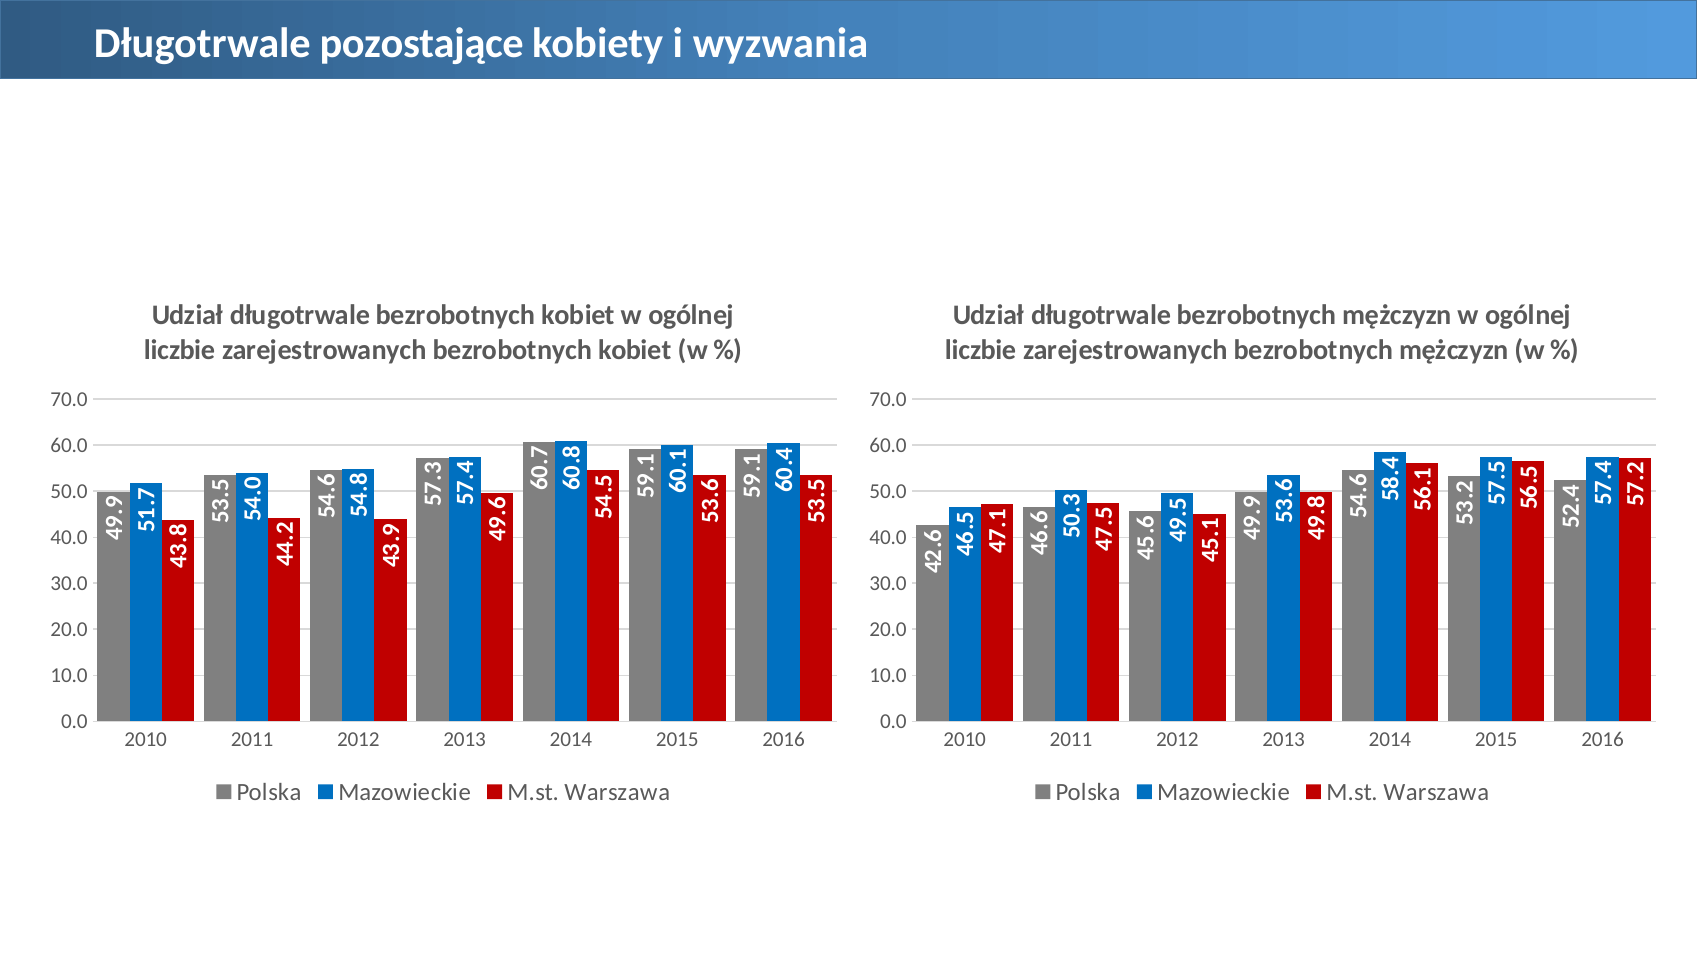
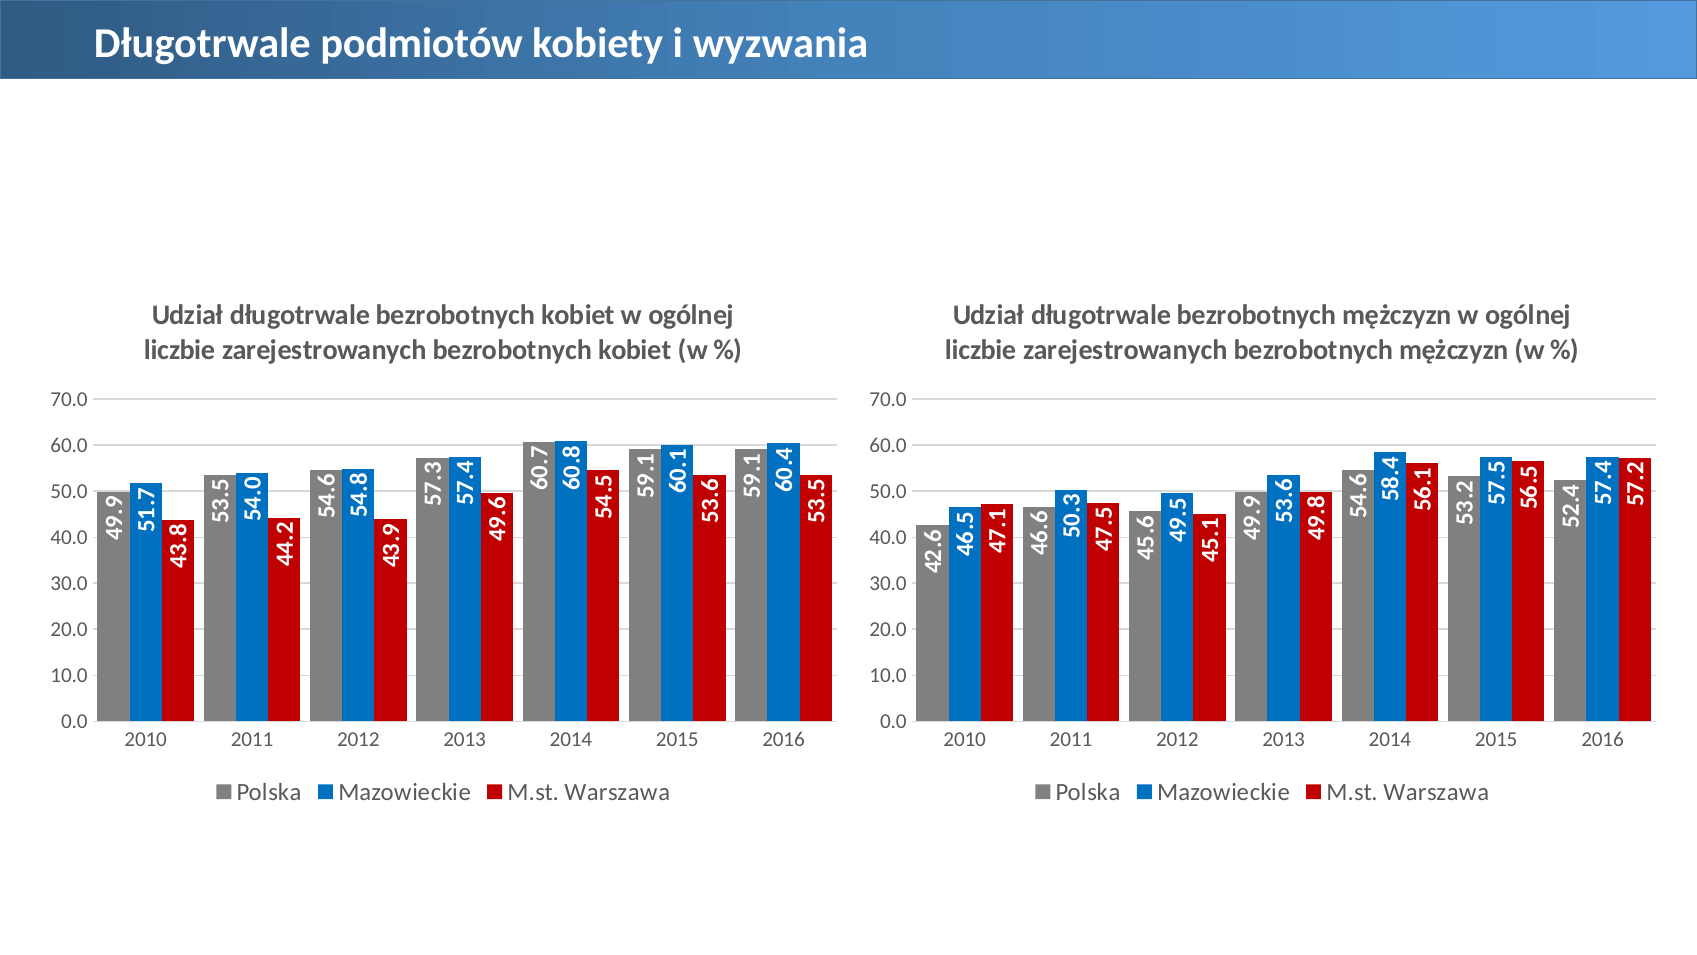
pozostające: pozostające -> podmiotów (422, 44)
